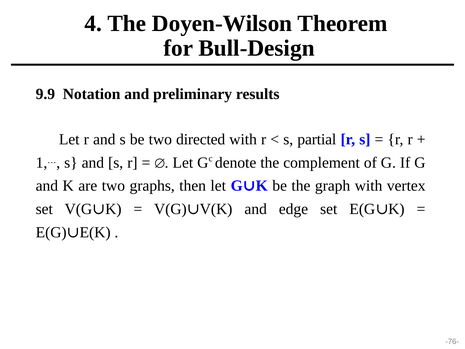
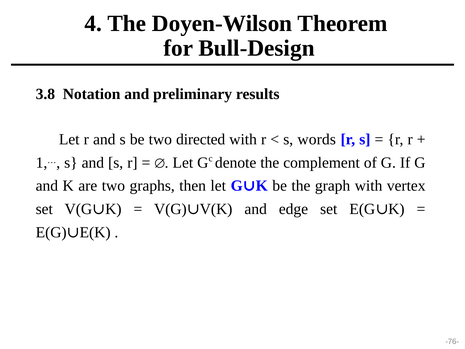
9.9: 9.9 -> 3.8 (45, 94)
partial: partial -> words (317, 139)
